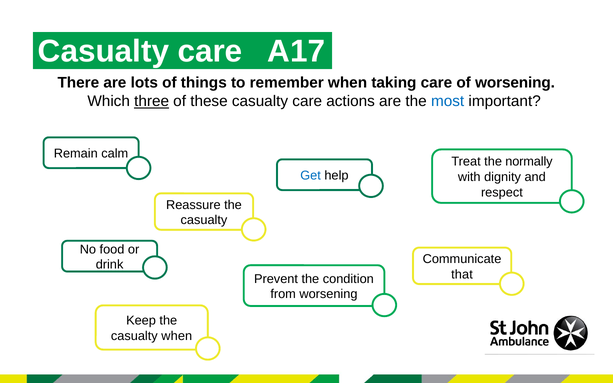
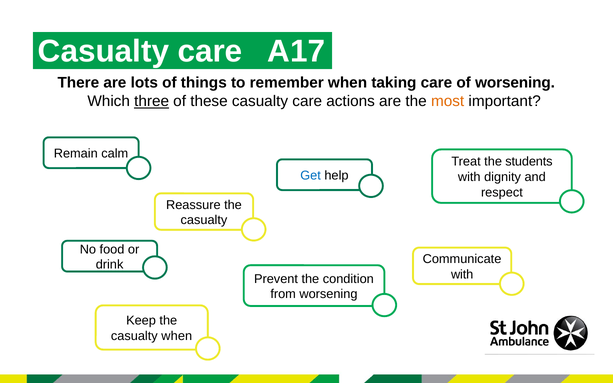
most colour: blue -> orange (448, 101)
normally: normally -> students (529, 162)
that: that -> with (462, 274)
